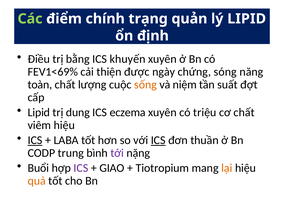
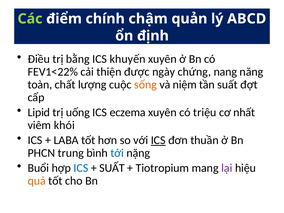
trạng: trạng -> chậm (148, 19)
lý LIPID: LIPID -> ABCD (247, 19)
FEV1<69%: FEV1<69% -> FEV1<22% (53, 72)
sóng: sóng -> nang (225, 72)
dung: dung -> uống (78, 112)
cơ chất: chất -> nhất (244, 112)
viêm hiệu: hiệu -> khói (64, 125)
ICS underline: present -> none (35, 140)
CODP: CODP -> PHCN (41, 153)
tới colour: purple -> blue (117, 153)
ICS colour: purple -> blue (81, 168)
GIAO: GIAO -> SUẤT (112, 168)
lại colour: orange -> purple (227, 168)
